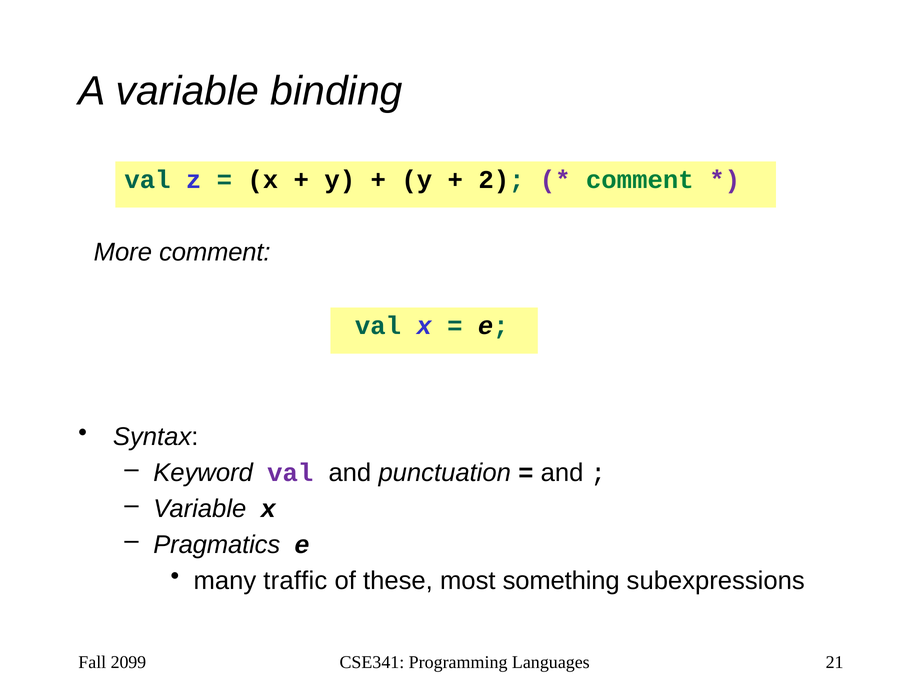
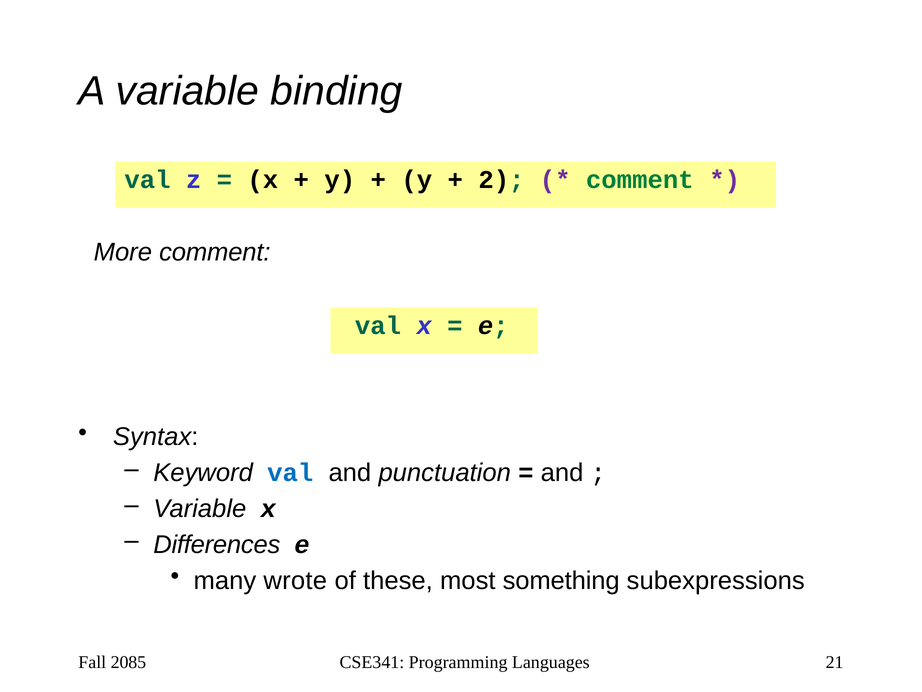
val colour: purple -> blue (290, 473)
Pragmatics: Pragmatics -> Differences (217, 544)
traffic: traffic -> wrote (295, 580)
2099: 2099 -> 2085 (128, 662)
